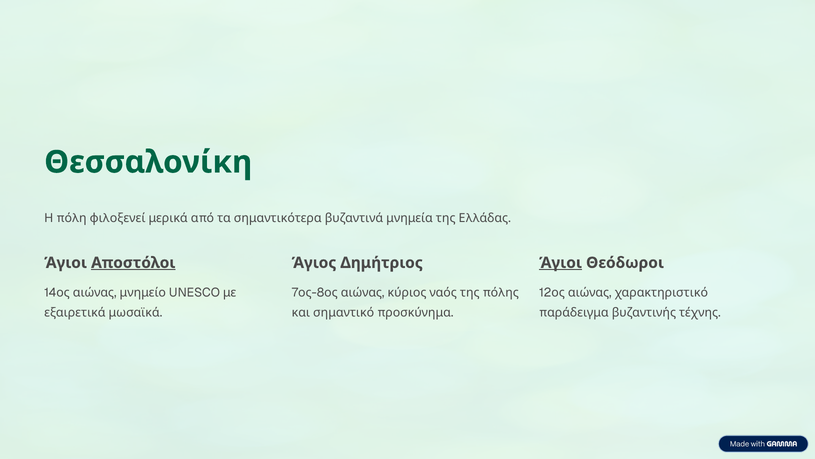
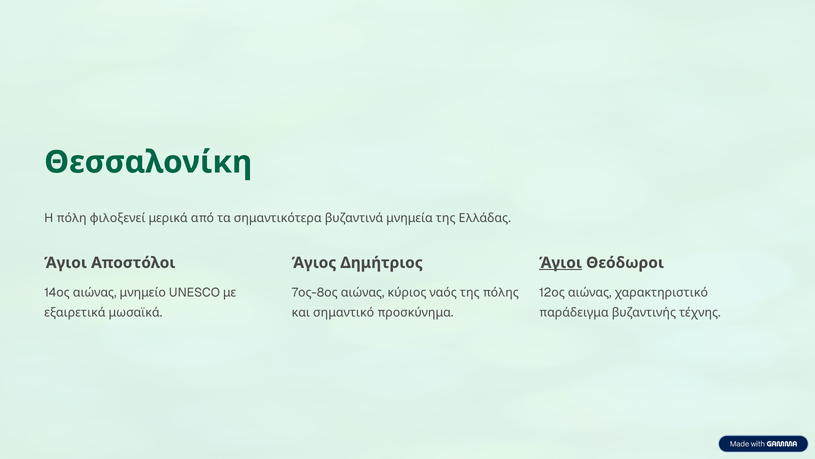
Αποστόλοι underline: present -> none (133, 262)
